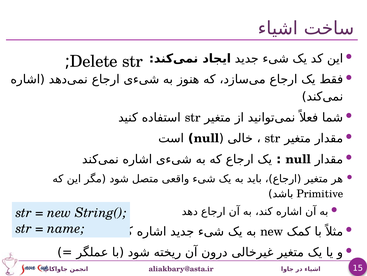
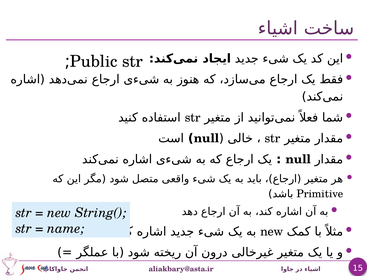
Delete: Delete -> Public (94, 61)
